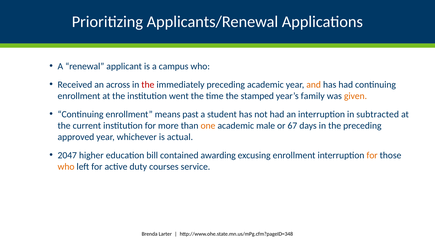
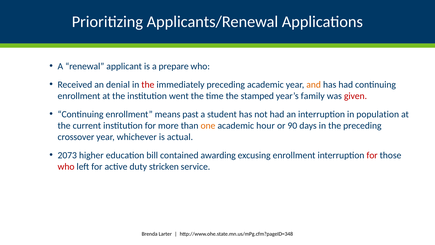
campus: campus -> prepare (174, 66)
across: across -> denial (118, 84)
given colour: orange -> red (356, 96)
subtracted: subtracted -> population (378, 114)
male: male -> hour (266, 125)
67: 67 -> 90 (292, 125)
approved: approved -> crossover (76, 137)
2047: 2047 -> 2073 (67, 155)
for colour: orange -> red (372, 155)
who colour: orange -> red (66, 167)
courses: courses -> stricken (164, 167)
